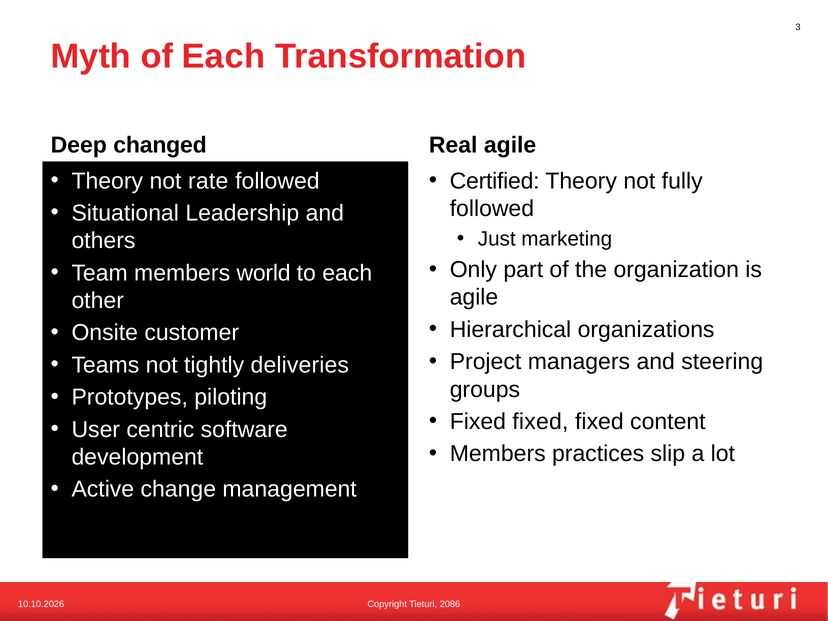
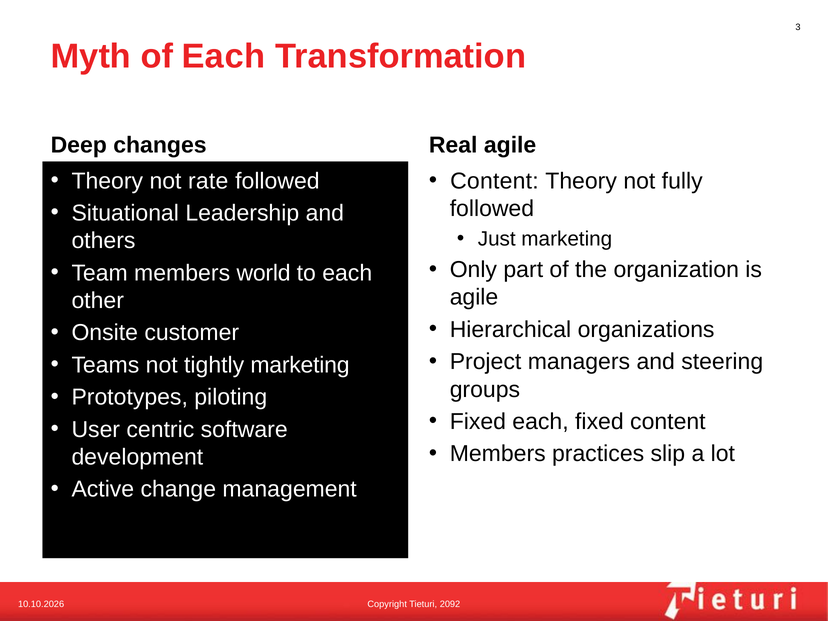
changed: changed -> changes (160, 145)
Certified: Certified -> Content (494, 181)
tightly deliveries: deliveries -> marketing (300, 365)
fixed: fixed -> each (540, 422)
2086: 2086 -> 2092 (450, 604)
